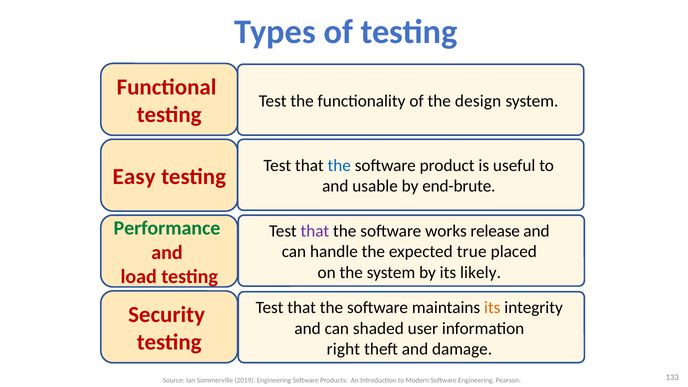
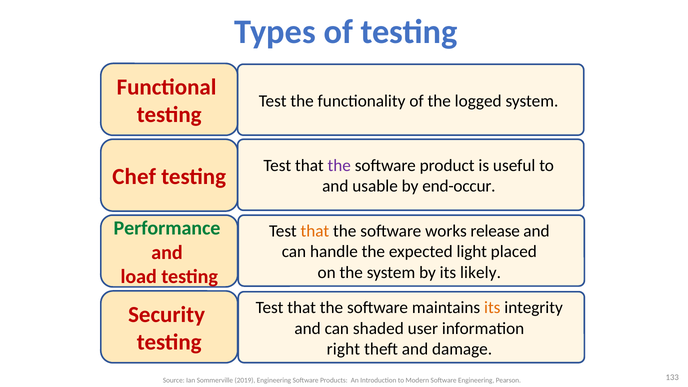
design: design -> logged (478, 101)
the colour: blue -> purple (339, 166)
Easy: Easy -> Chef (134, 177)
end-brute: end-brute -> end-occur (459, 186)
that colour: purple -> orange (315, 231)
true: true -> light (472, 252)
